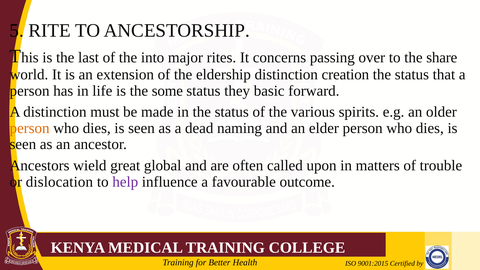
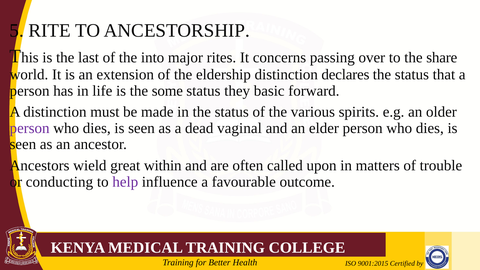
creation: creation -> declares (345, 75)
person colour: orange -> purple (30, 128)
naming: naming -> vaginal (239, 128)
global: global -> within (163, 166)
dislocation: dislocation -> conducting (59, 182)
